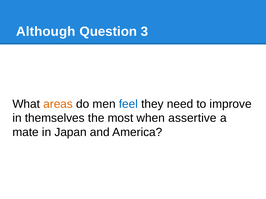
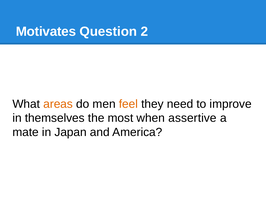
Although: Although -> Motivates (46, 32)
3: 3 -> 2 (144, 32)
feel colour: blue -> orange (128, 104)
